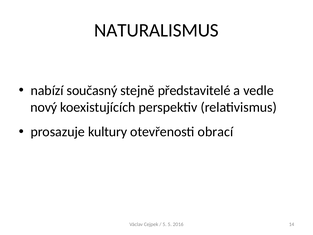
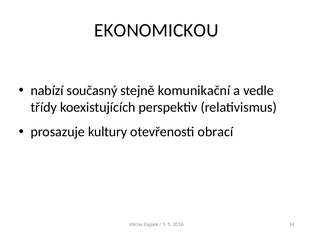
NATURALISMUS: NATURALISMUS -> EKONOMICKOU (156, 30)
představitelé: představitelé -> komunikační (194, 90)
nový: nový -> třídy (44, 107)
